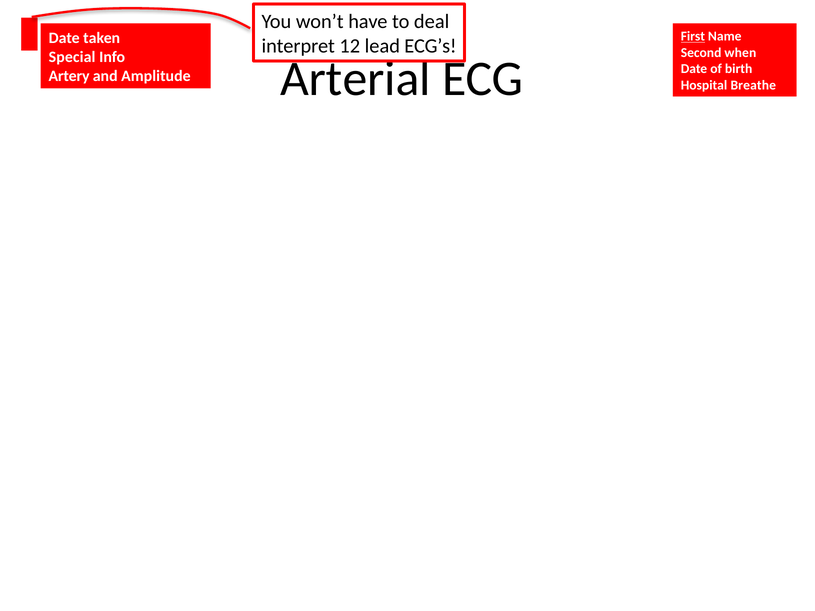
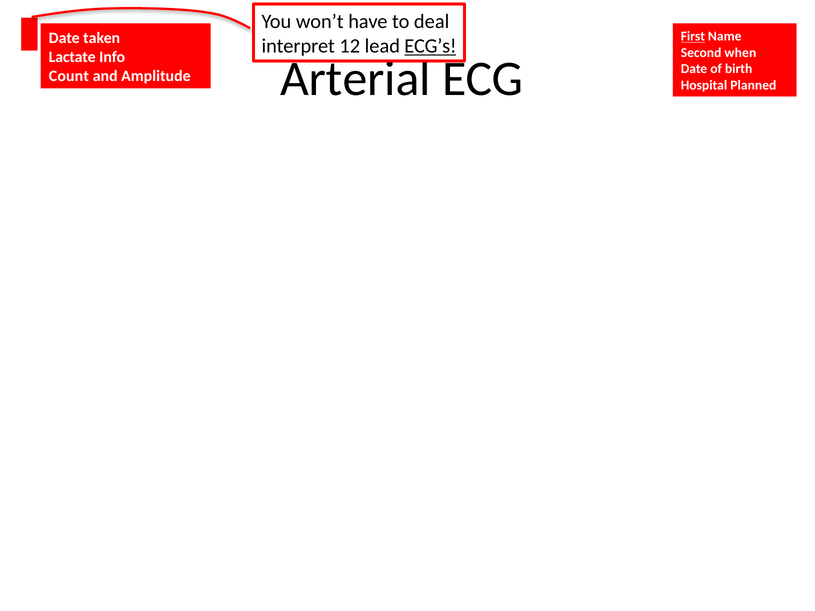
ECG’s underline: none -> present (430, 46)
Special: Special -> Lactate (72, 57)
Artery: Artery -> Count (69, 76)
Breathe: Breathe -> Planned (753, 85)
